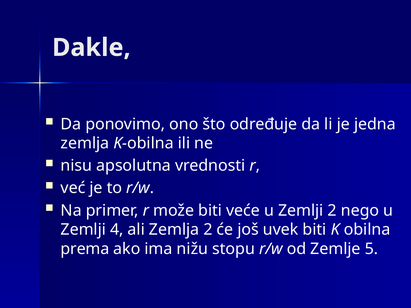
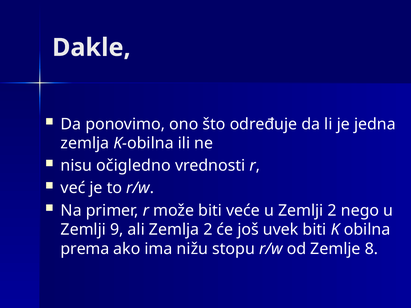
apsolutna: apsolutna -> očigledno (134, 166)
4: 4 -> 9 (117, 230)
5: 5 -> 8 (371, 249)
